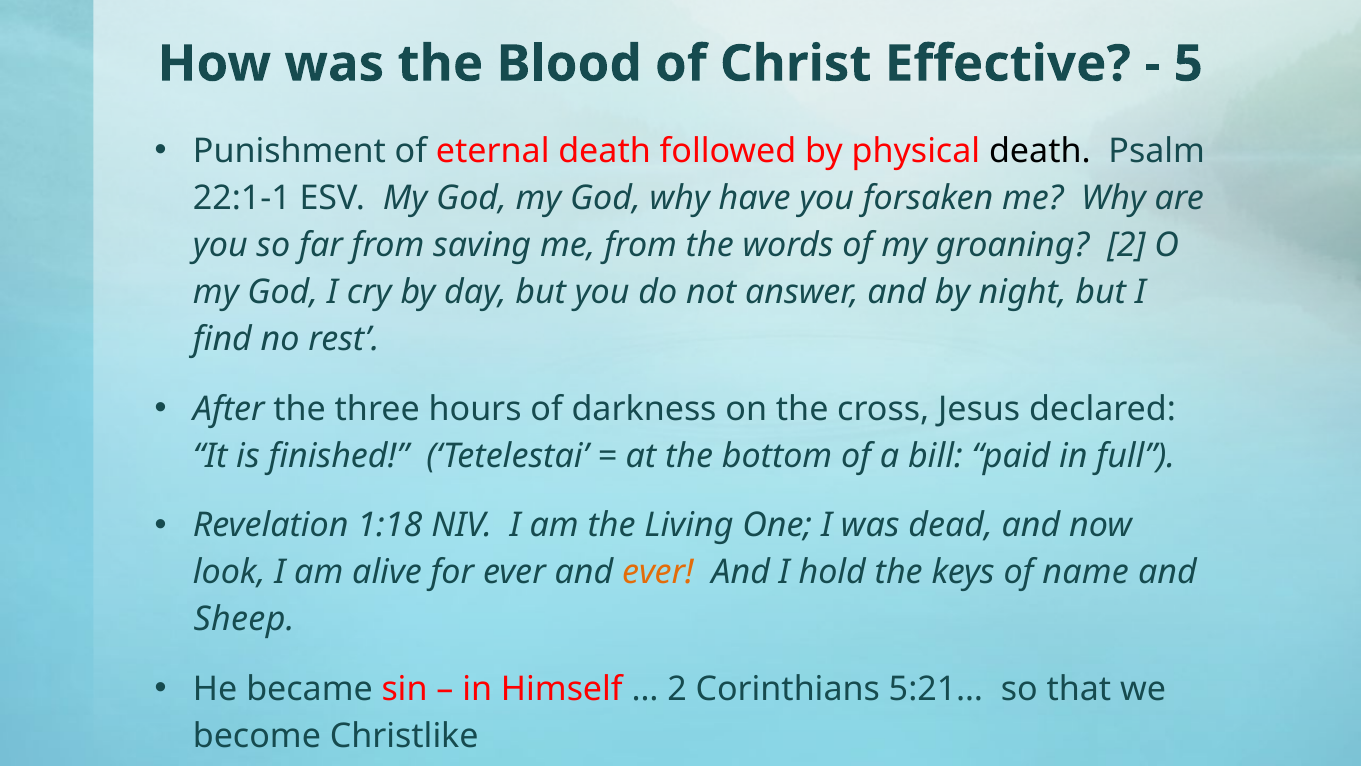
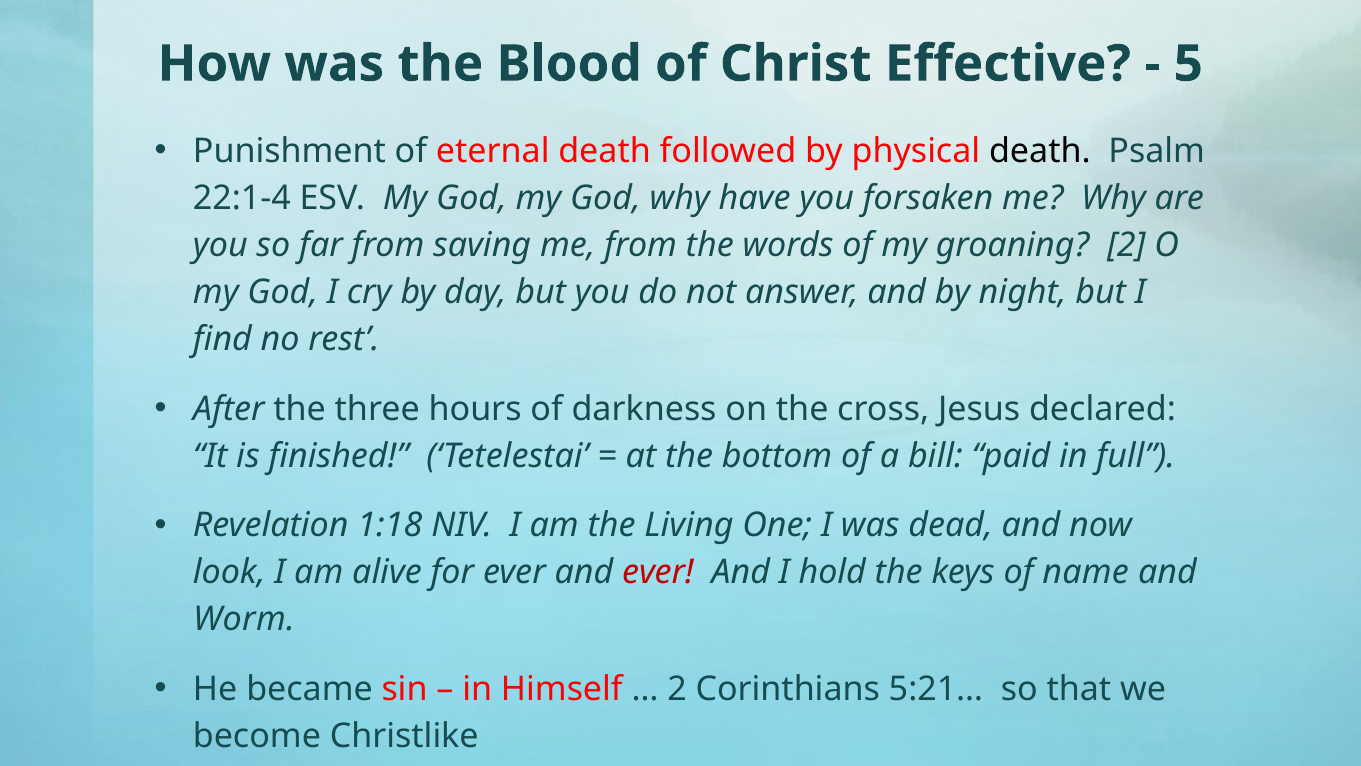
22:1-1: 22:1-1 -> 22:1-4 (242, 199)
ever colour: orange -> red (658, 573)
Sheep: Sheep -> Worm (244, 619)
